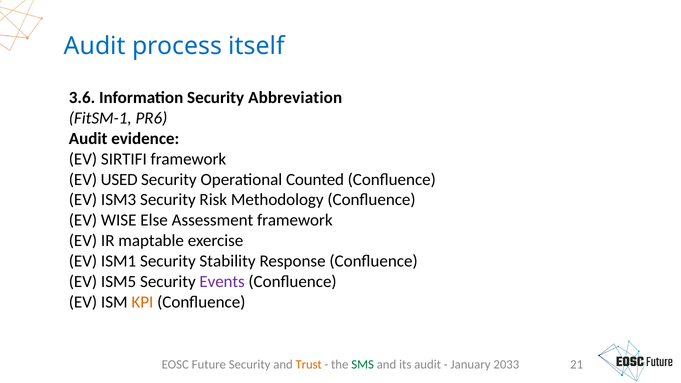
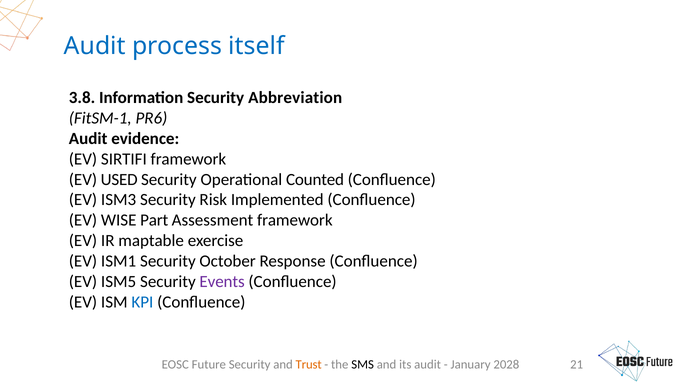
3.6: 3.6 -> 3.8 (82, 98)
Methodology: Methodology -> Implemented (277, 200)
Else: Else -> Part (154, 220)
Stability: Stability -> October (228, 261)
KPI colour: orange -> blue (142, 302)
SMS colour: green -> black (363, 365)
2033: 2033 -> 2028 (506, 365)
